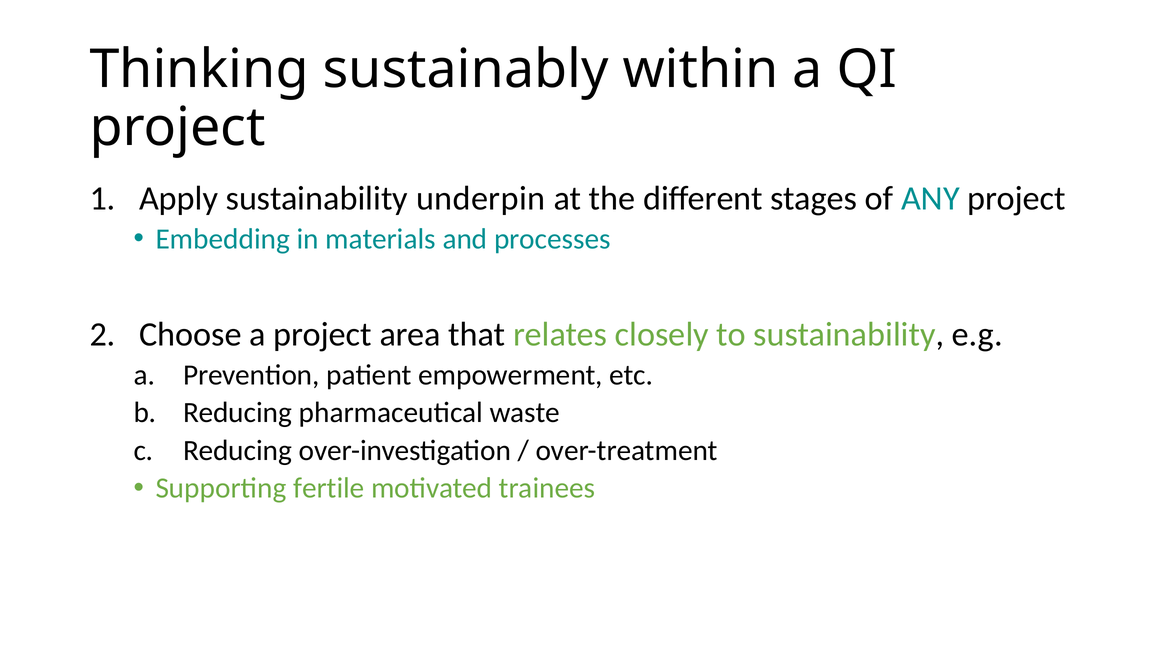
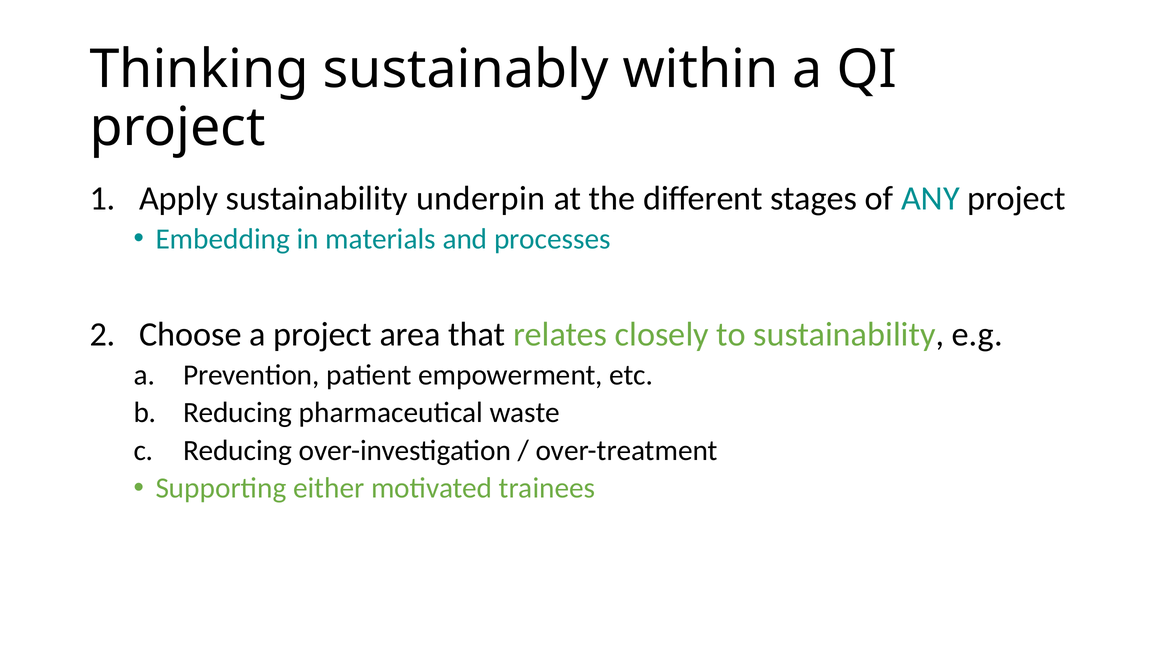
fertile: fertile -> either (329, 489)
